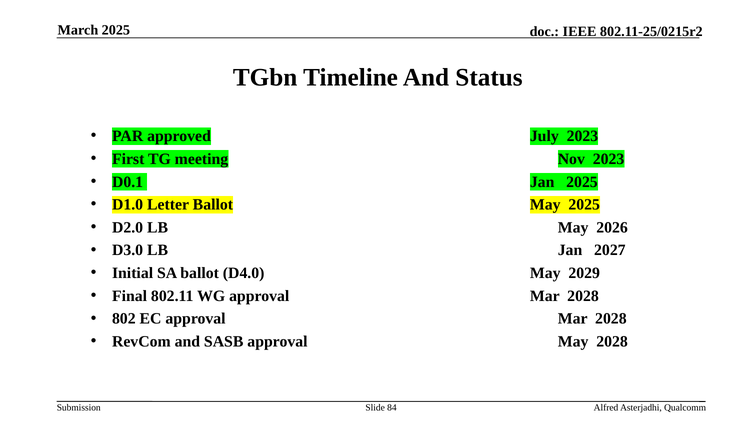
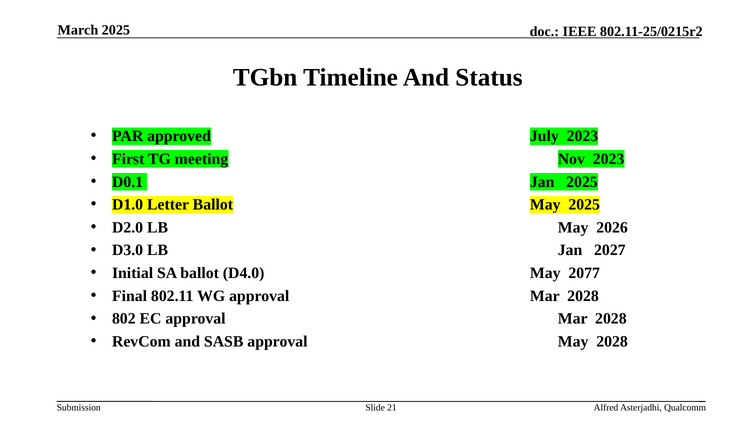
2029: 2029 -> 2077 (584, 273)
84: 84 -> 21 (392, 408)
